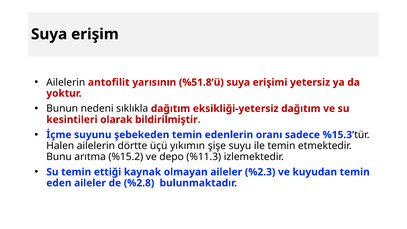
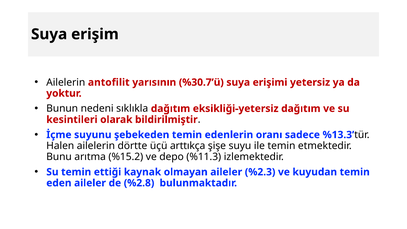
%51.8’ü: %51.8’ü -> %30.7’ü (201, 82)
%15.3: %15.3 -> %13.3 (338, 135)
yıkımın: yıkımın -> arttıkça (188, 146)
